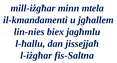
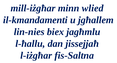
mtela: mtela -> wlied (93, 8)
